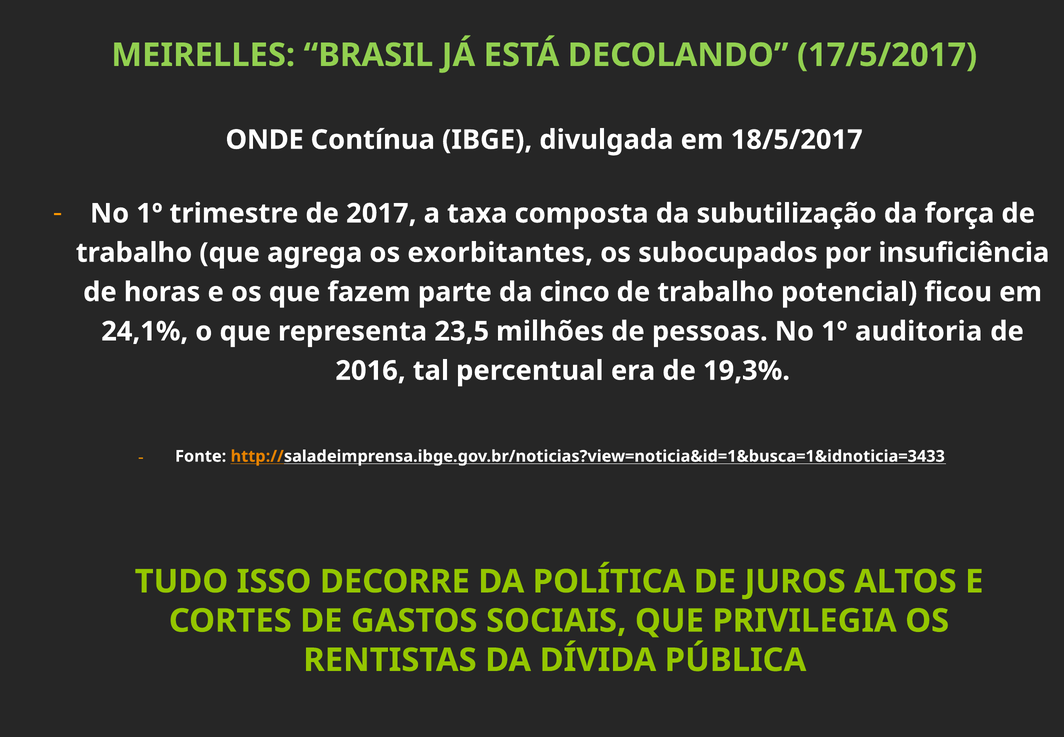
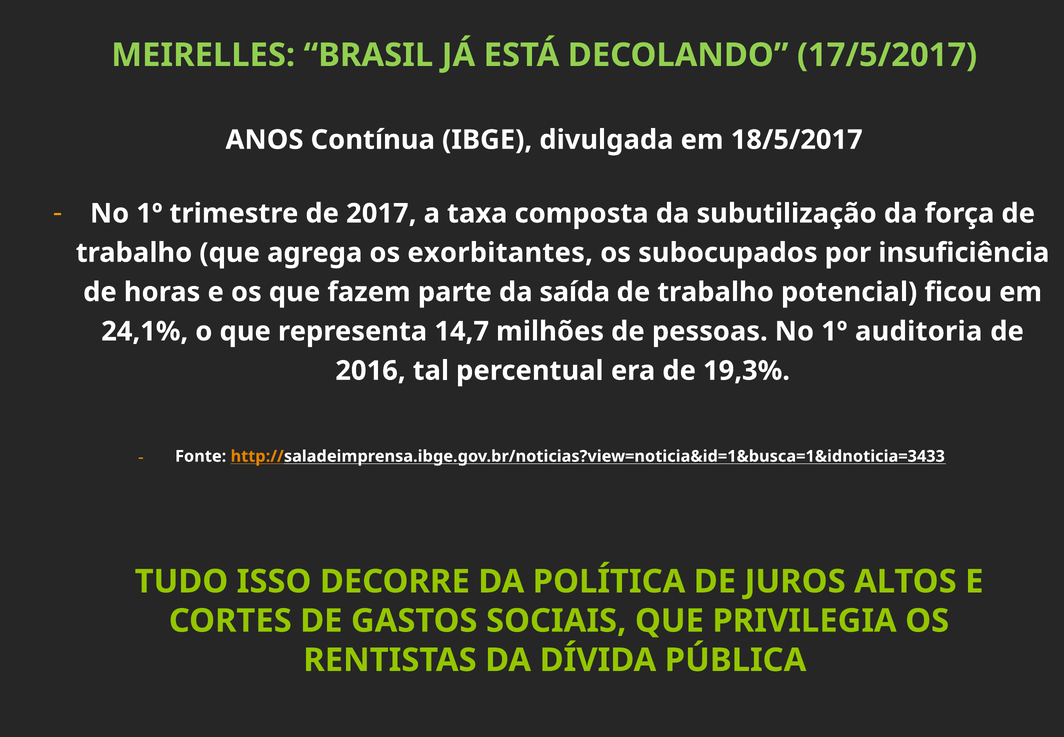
ONDE: ONDE -> ANOS (265, 140)
cinco: cinco -> saída (575, 292)
23,5: 23,5 -> 14,7 (462, 331)
